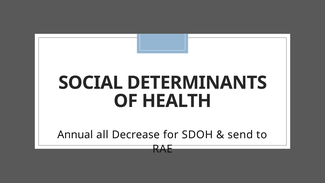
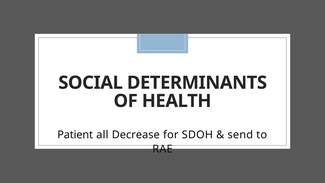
Annual: Annual -> Patient (75, 135)
